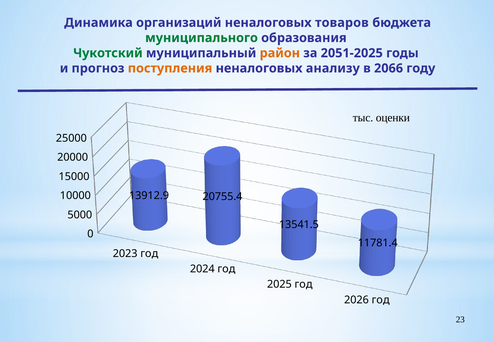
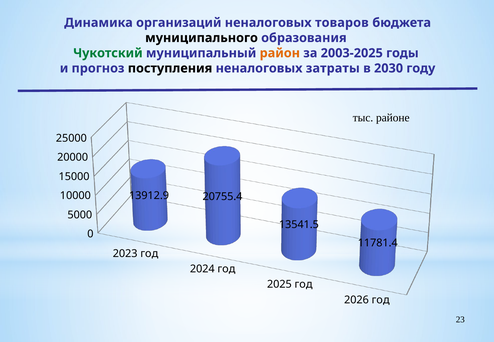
муниципального colour: green -> black (202, 38)
2051-2025: 2051-2025 -> 2003-2025 (352, 53)
поступления colour: orange -> black (170, 68)
анализу: анализу -> затраты (333, 68)
2066: 2066 -> 2030 (389, 68)
оценки: оценки -> районе (393, 118)
